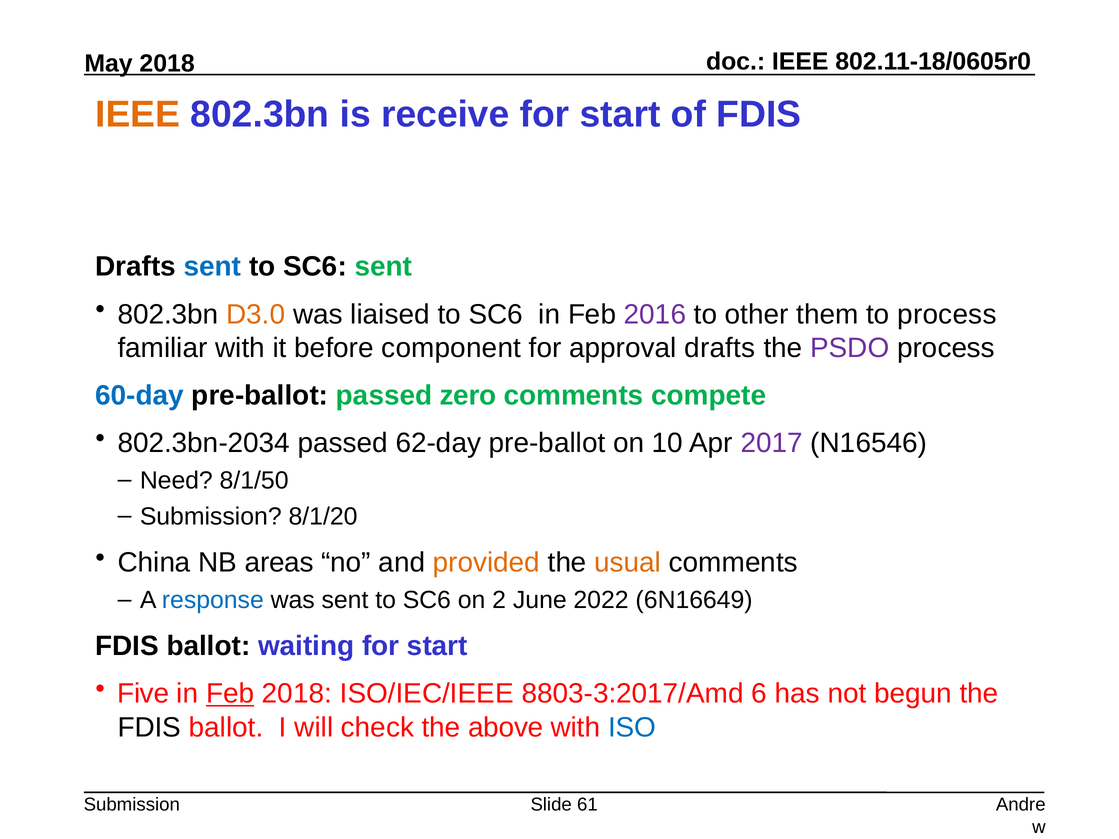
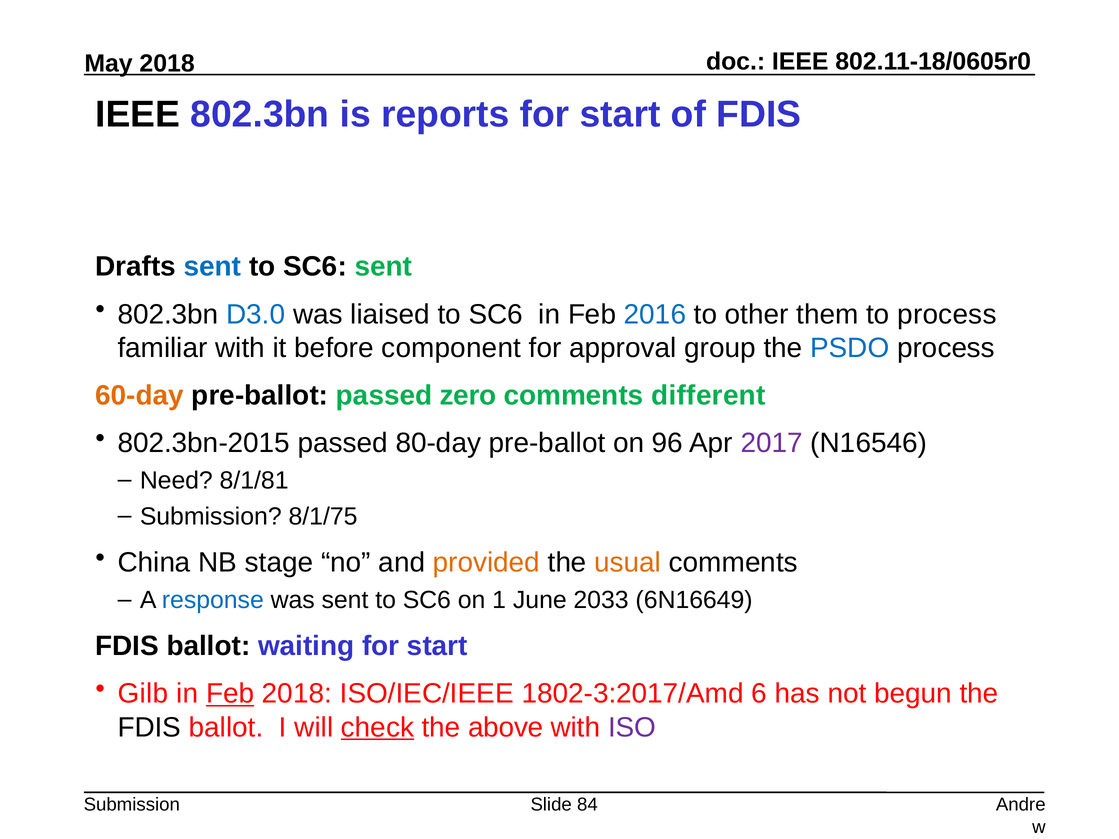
IEEE colour: orange -> black (138, 115)
receive: receive -> reports (445, 115)
D3.0 colour: orange -> blue (256, 314)
2016 colour: purple -> blue (655, 314)
approval drafts: drafts -> group (720, 348)
PSDO colour: purple -> blue (850, 348)
60-day colour: blue -> orange (139, 396)
compete: compete -> different (708, 396)
802.3bn-2034: 802.3bn-2034 -> 802.3bn-2015 (204, 443)
62-day: 62-day -> 80-day (438, 443)
10: 10 -> 96 (667, 443)
8/1/50: 8/1/50 -> 8/1/81 (254, 481)
8/1/20: 8/1/20 -> 8/1/75 (323, 517)
areas: areas -> stage (279, 563)
2: 2 -> 1 (499, 600)
2022: 2022 -> 2033 (601, 600)
Five: Five -> Gilb (143, 694)
8803-3:2017/Amd: 8803-3:2017/Amd -> 1802-3:2017/Amd (633, 694)
check underline: none -> present (377, 728)
ISO colour: blue -> purple (632, 728)
61: 61 -> 84 (587, 805)
